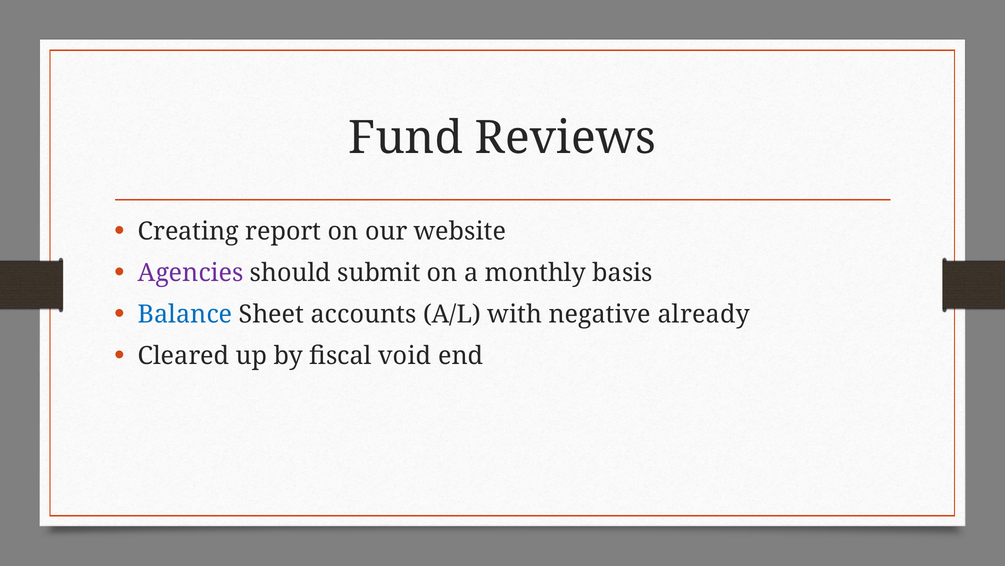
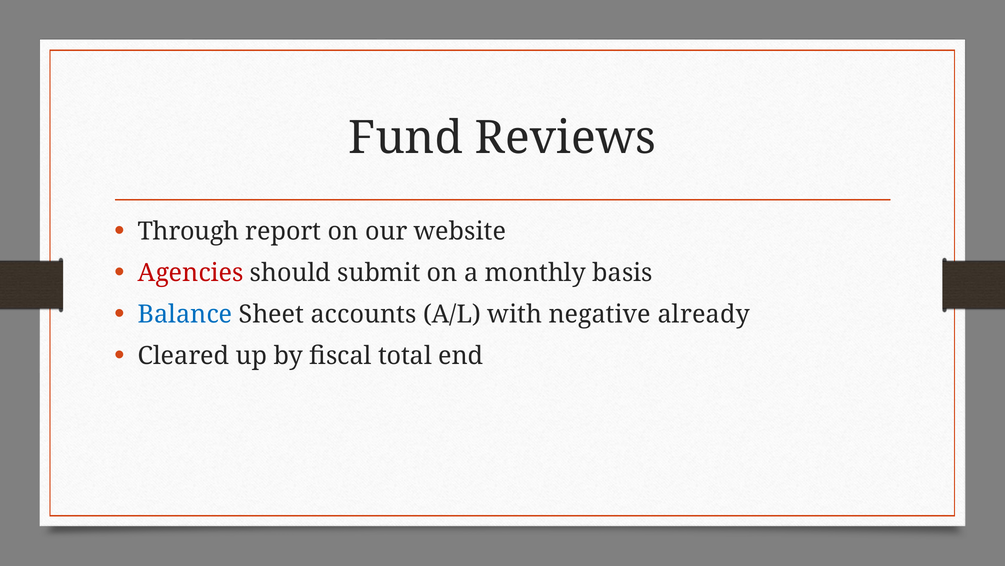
Creating: Creating -> Through (188, 231)
Agencies colour: purple -> red (191, 273)
void: void -> total (405, 356)
